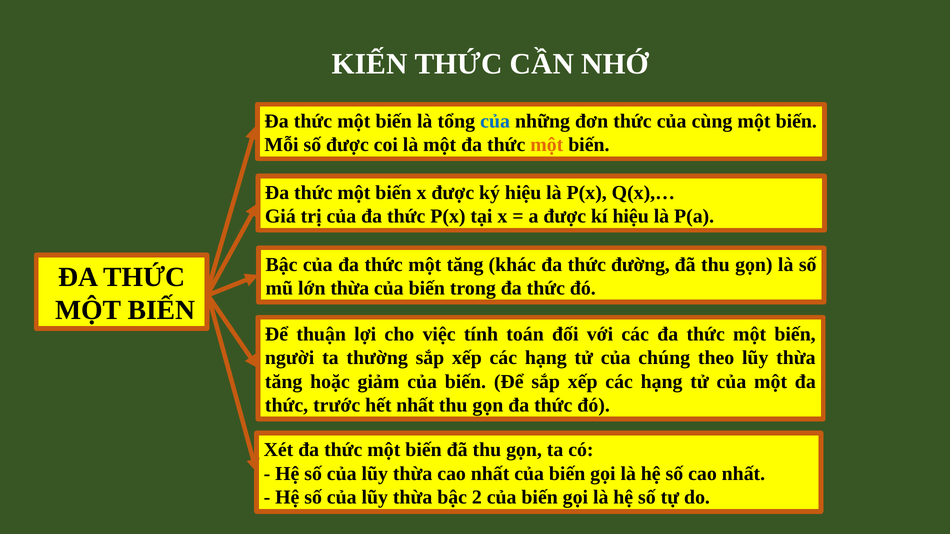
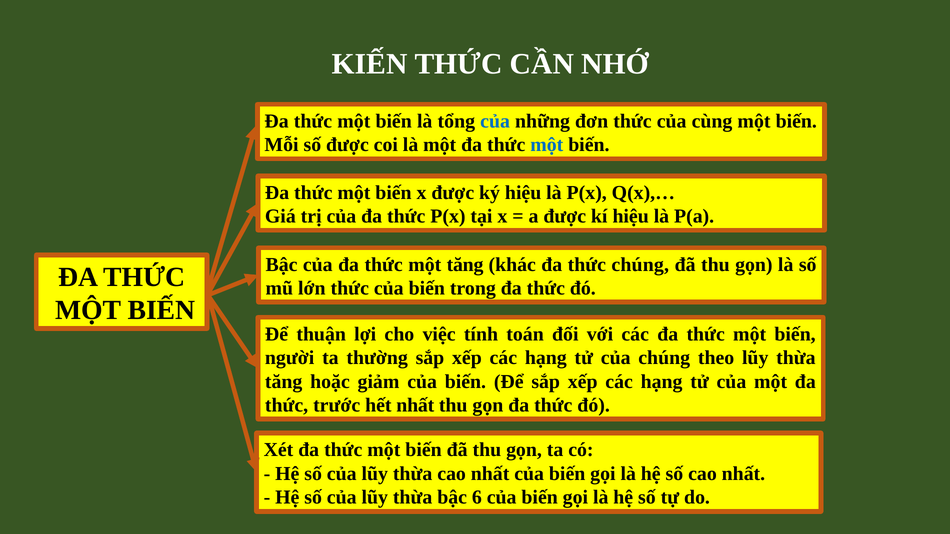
một colour: orange -> blue (547, 145)
thức đường: đường -> chúng (640, 265)
lớn thừa: thừa -> thức (350, 288)
2: 2 -> 6 (477, 498)
